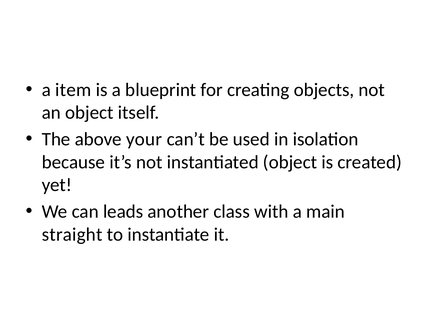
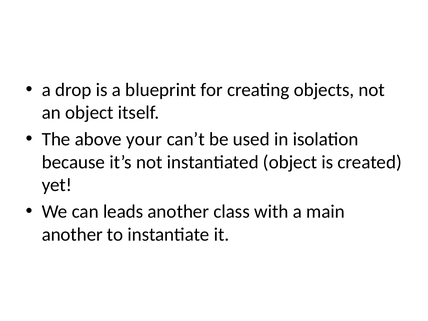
item: item -> drop (73, 90)
straight: straight -> another (72, 234)
